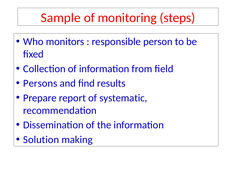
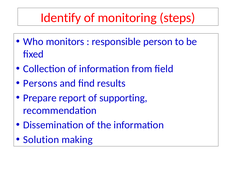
Sample: Sample -> Identify (61, 18)
systematic: systematic -> supporting (123, 98)
